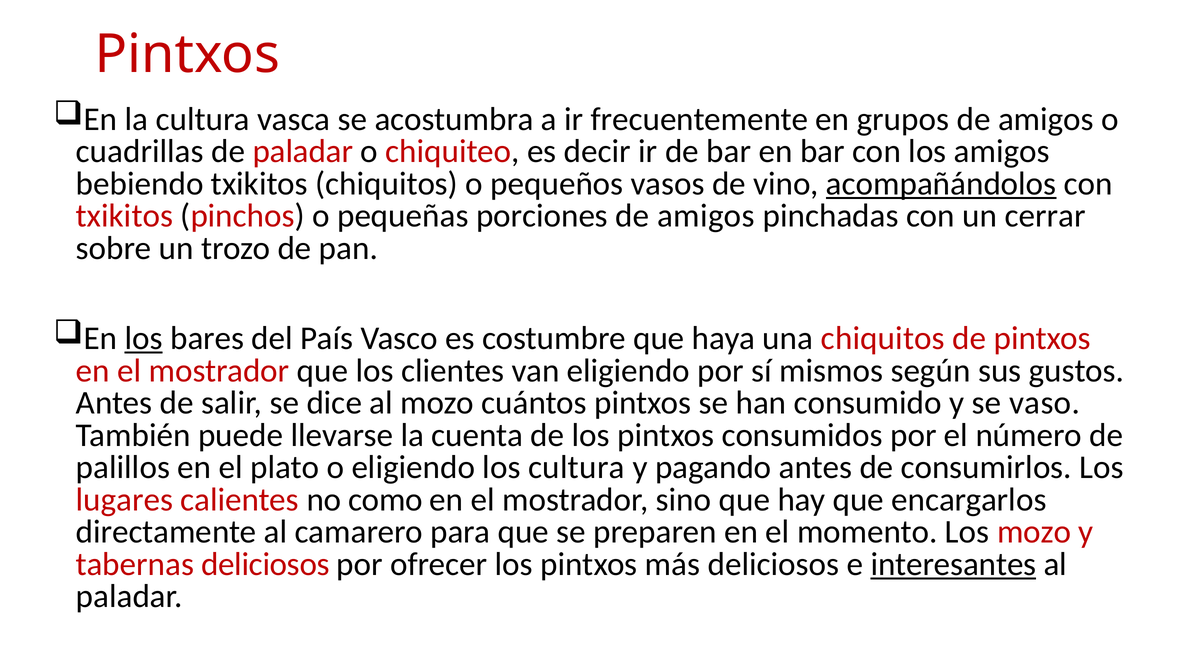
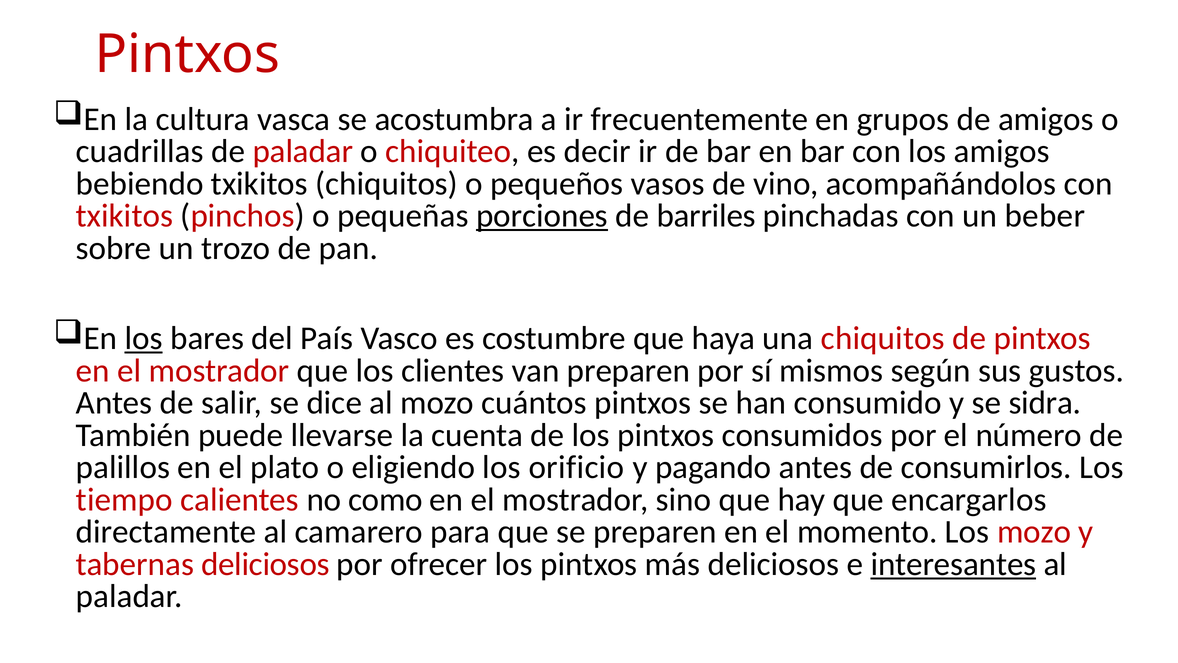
acompañándolos underline: present -> none (941, 184)
porciones underline: none -> present (542, 216)
amigos: amigos -> barriles (706, 216)
cerrar: cerrar -> beber (1045, 216)
van eligiendo: eligiendo -> preparen (628, 370)
vaso: vaso -> sidra (1045, 403)
los cultura: cultura -> orificio (576, 467)
lugares: lugares -> tiempo (124, 499)
